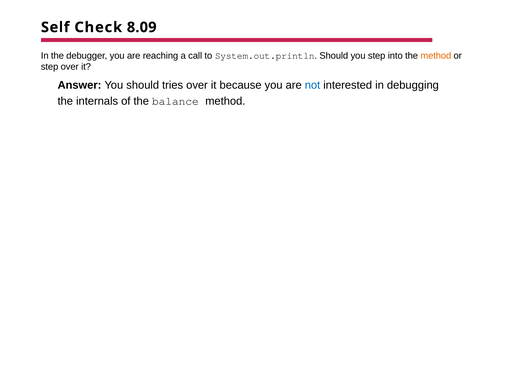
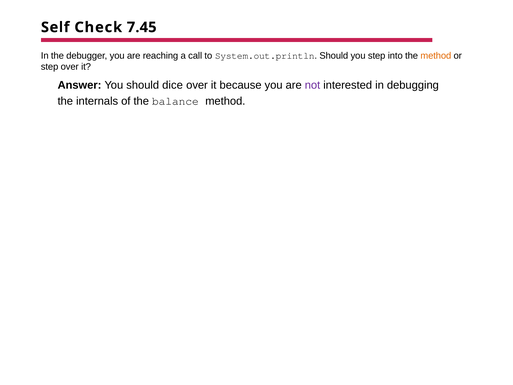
8.09: 8.09 -> 7.45 (142, 27)
tries: tries -> dice (173, 85)
not colour: blue -> purple (313, 85)
